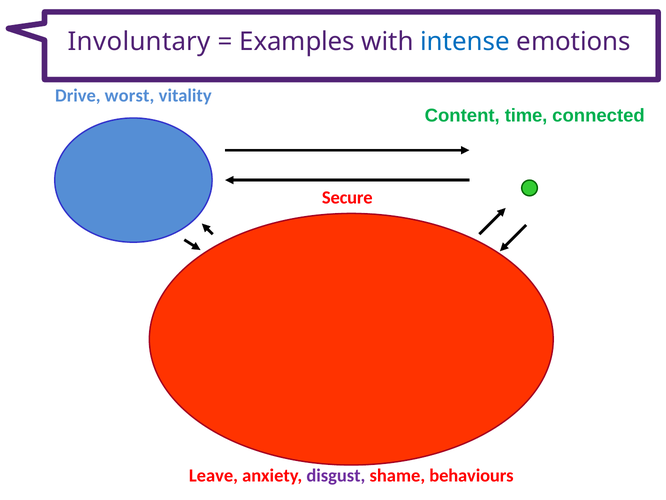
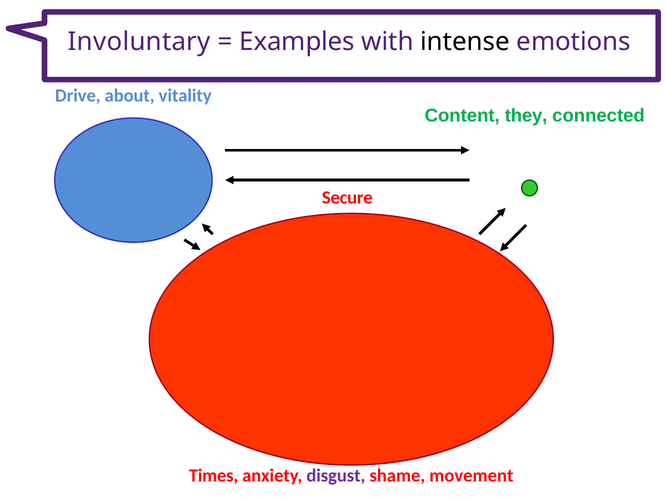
intense colour: blue -> black (465, 42)
worst: worst -> about (130, 96)
time: time -> they (526, 116)
Leave: Leave -> Times (214, 475)
behaviours: behaviours -> movement (471, 475)
